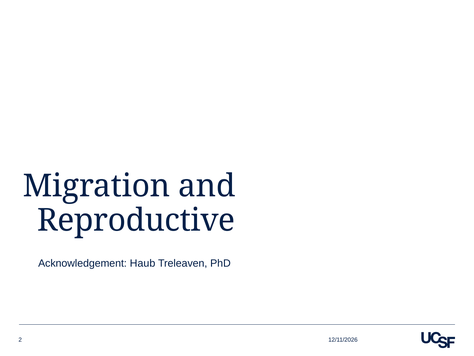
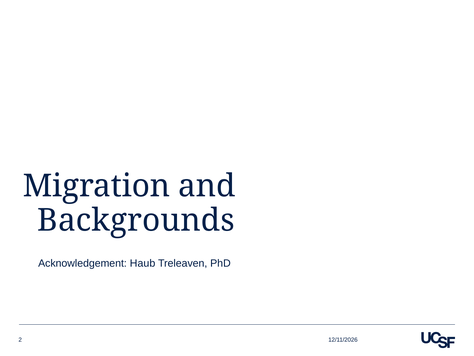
Reproductive: Reproductive -> Backgrounds (136, 220)
